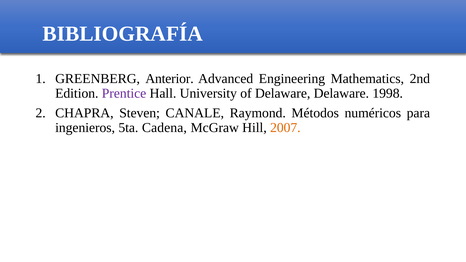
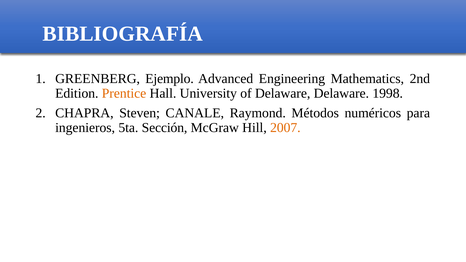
Anterior: Anterior -> Ejemplo (170, 79)
Prentice colour: purple -> orange (124, 93)
Cadena: Cadena -> Sección (165, 128)
